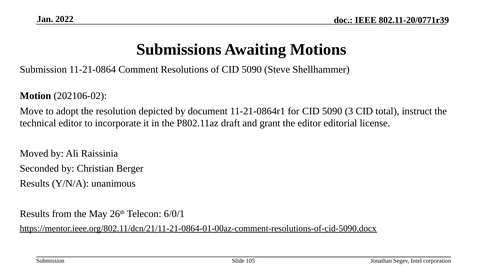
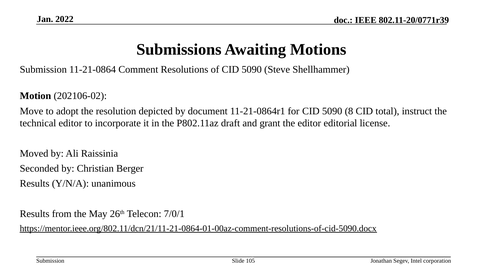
3: 3 -> 8 (349, 111)
6/0/1: 6/0/1 -> 7/0/1 (174, 214)
